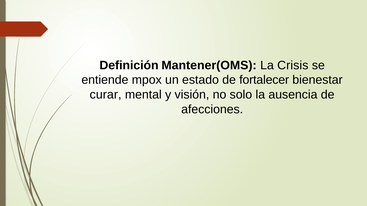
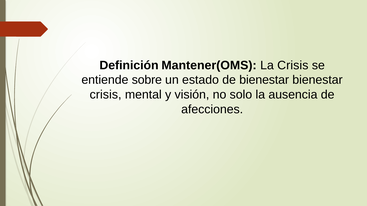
mpox: mpox -> sobre (147, 80)
de fortalecer: fortalecer -> bienestar (264, 80)
curar: curar -> crisis (106, 95)
